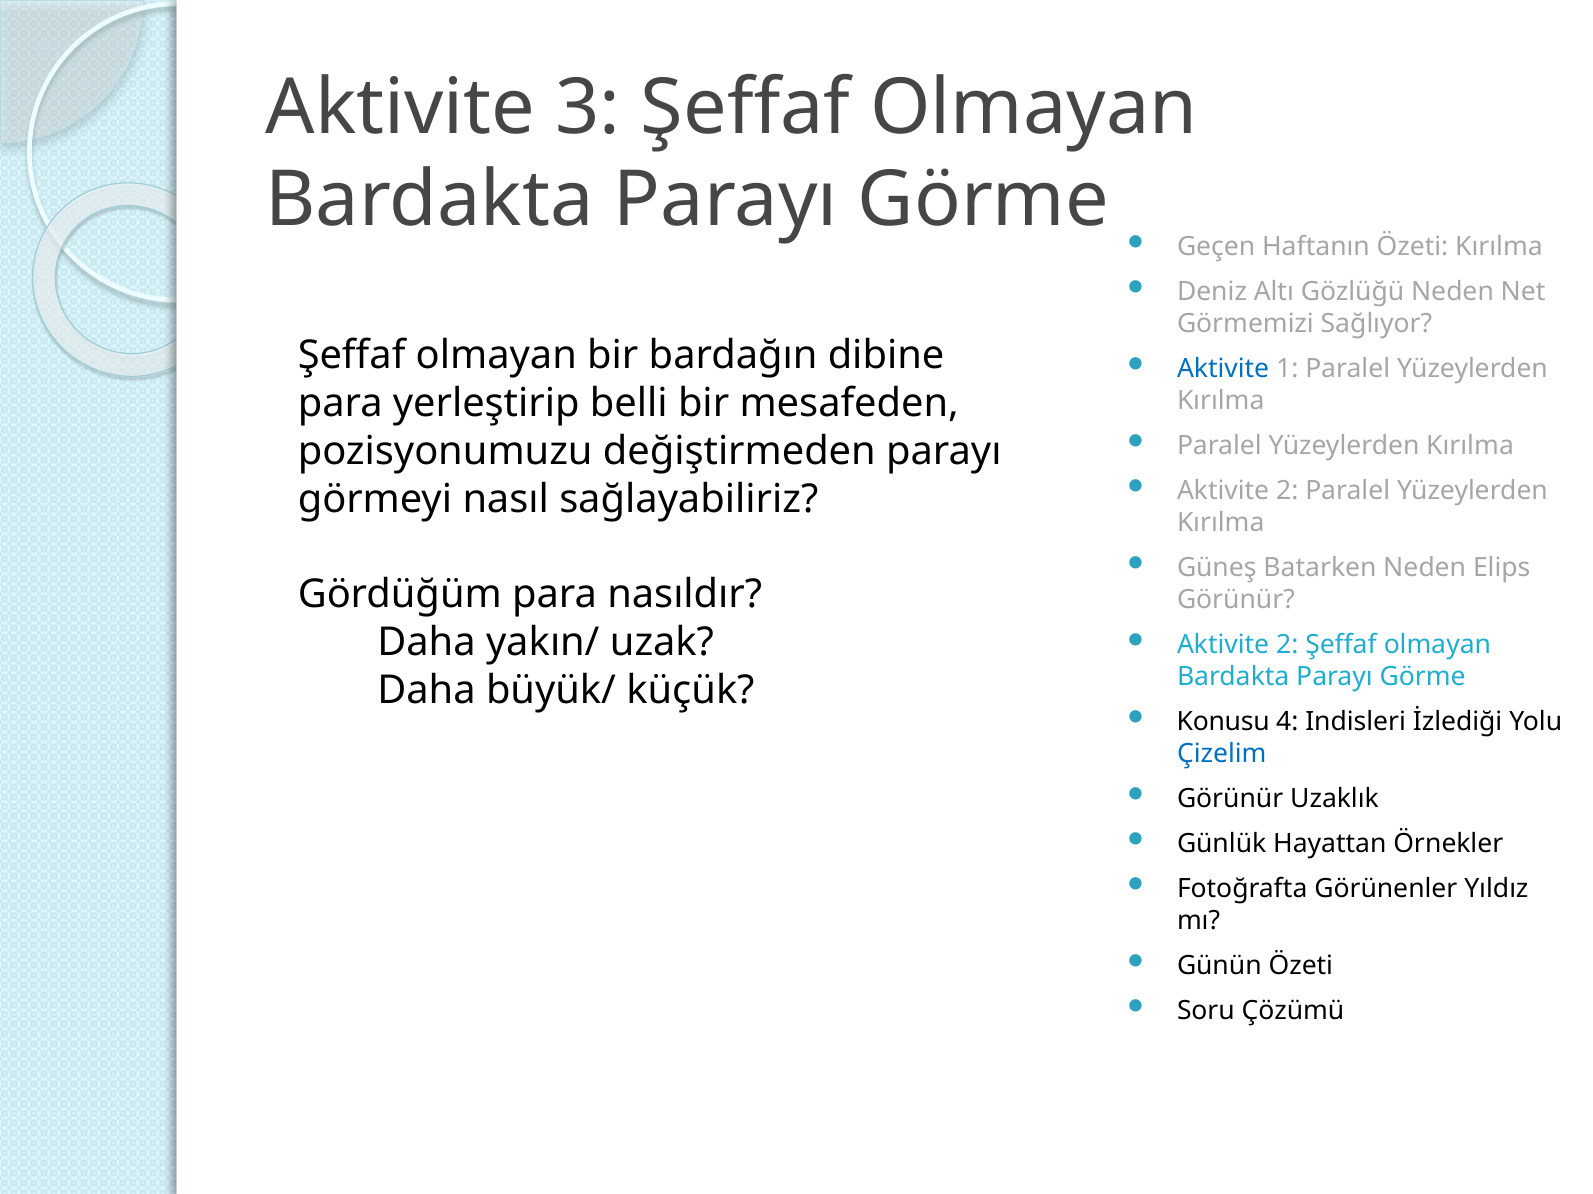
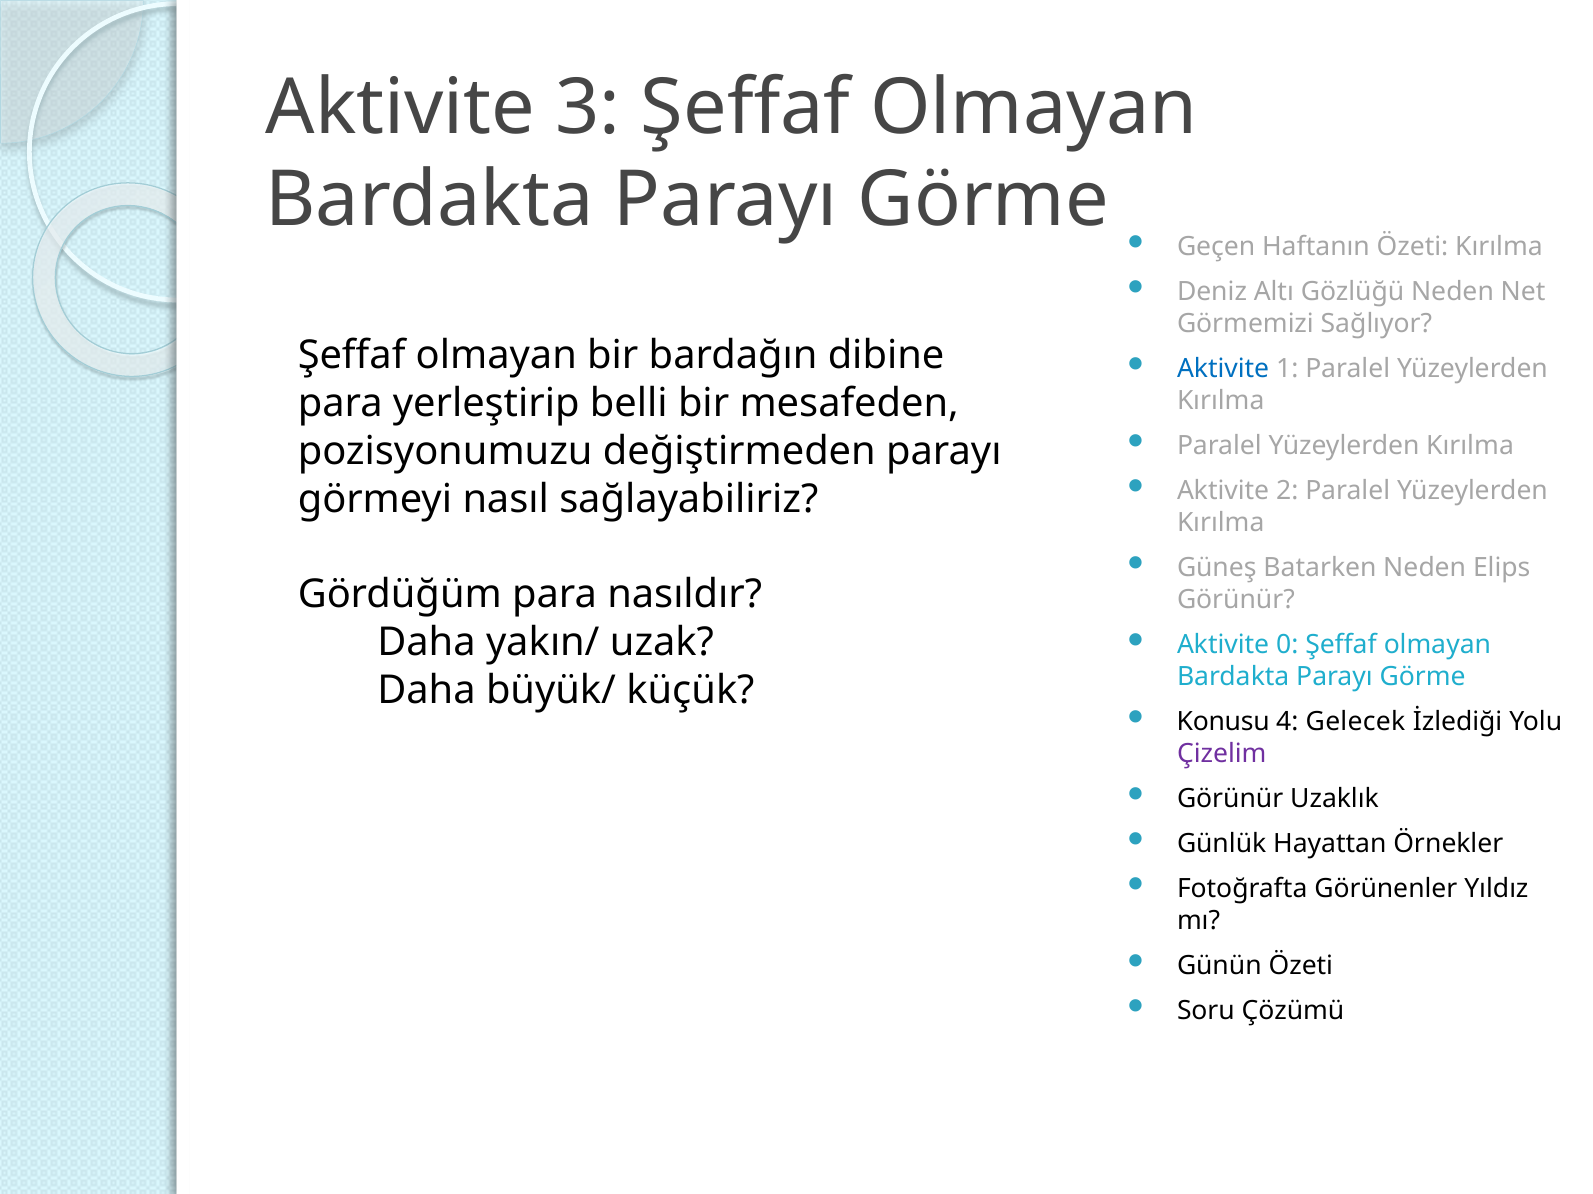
2: 2 -> 0 (1287, 645)
Indisleri: Indisleri -> Gelecek (1355, 722)
Çizelim colour: blue -> purple (1222, 754)
